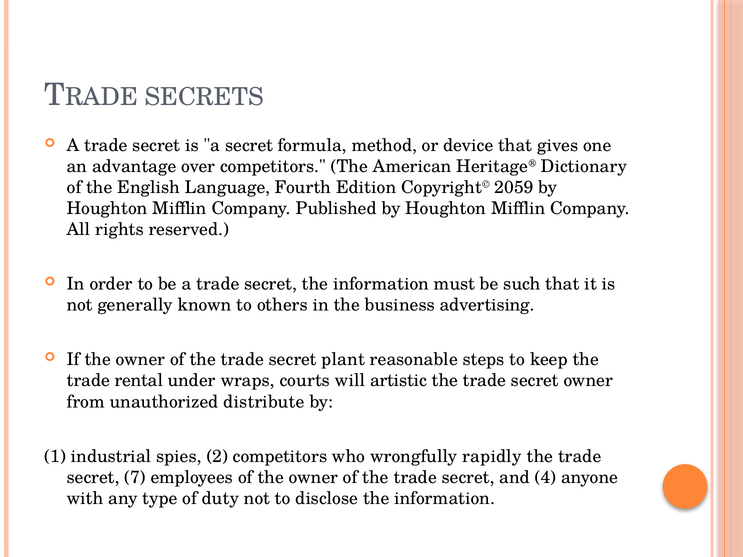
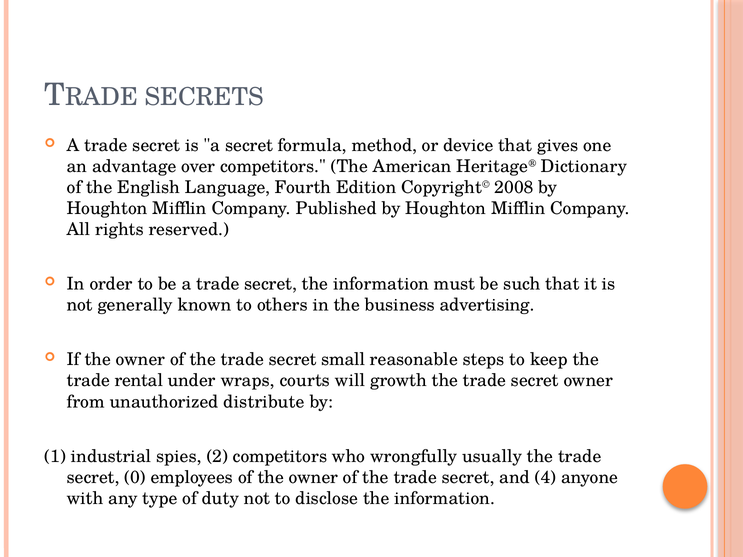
2059: 2059 -> 2008 (514, 188)
plant: plant -> small (343, 360)
artistic: artistic -> growth (399, 381)
rapidly: rapidly -> usually (492, 456)
7: 7 -> 0 (135, 478)
